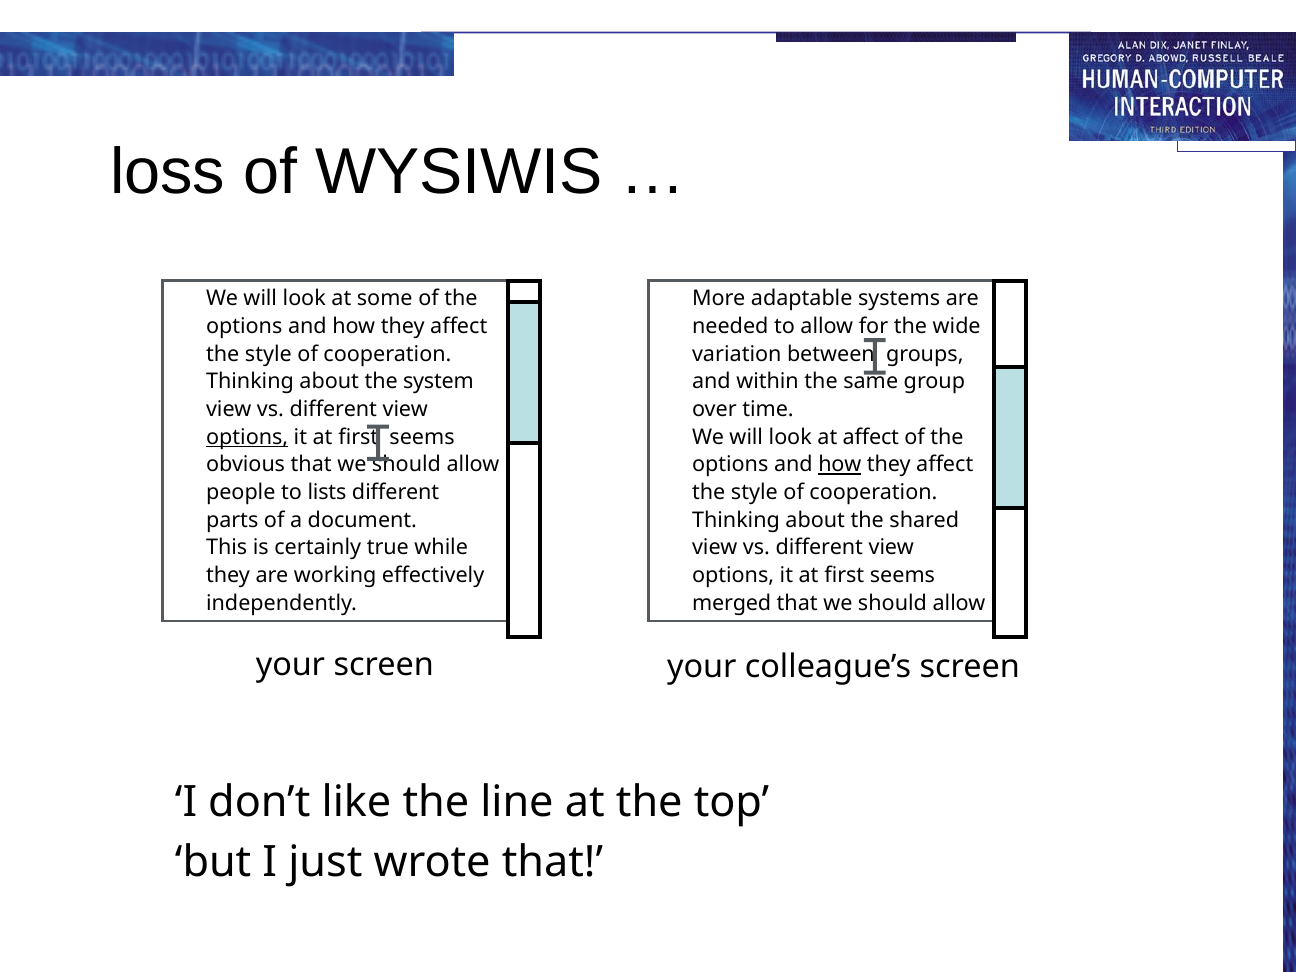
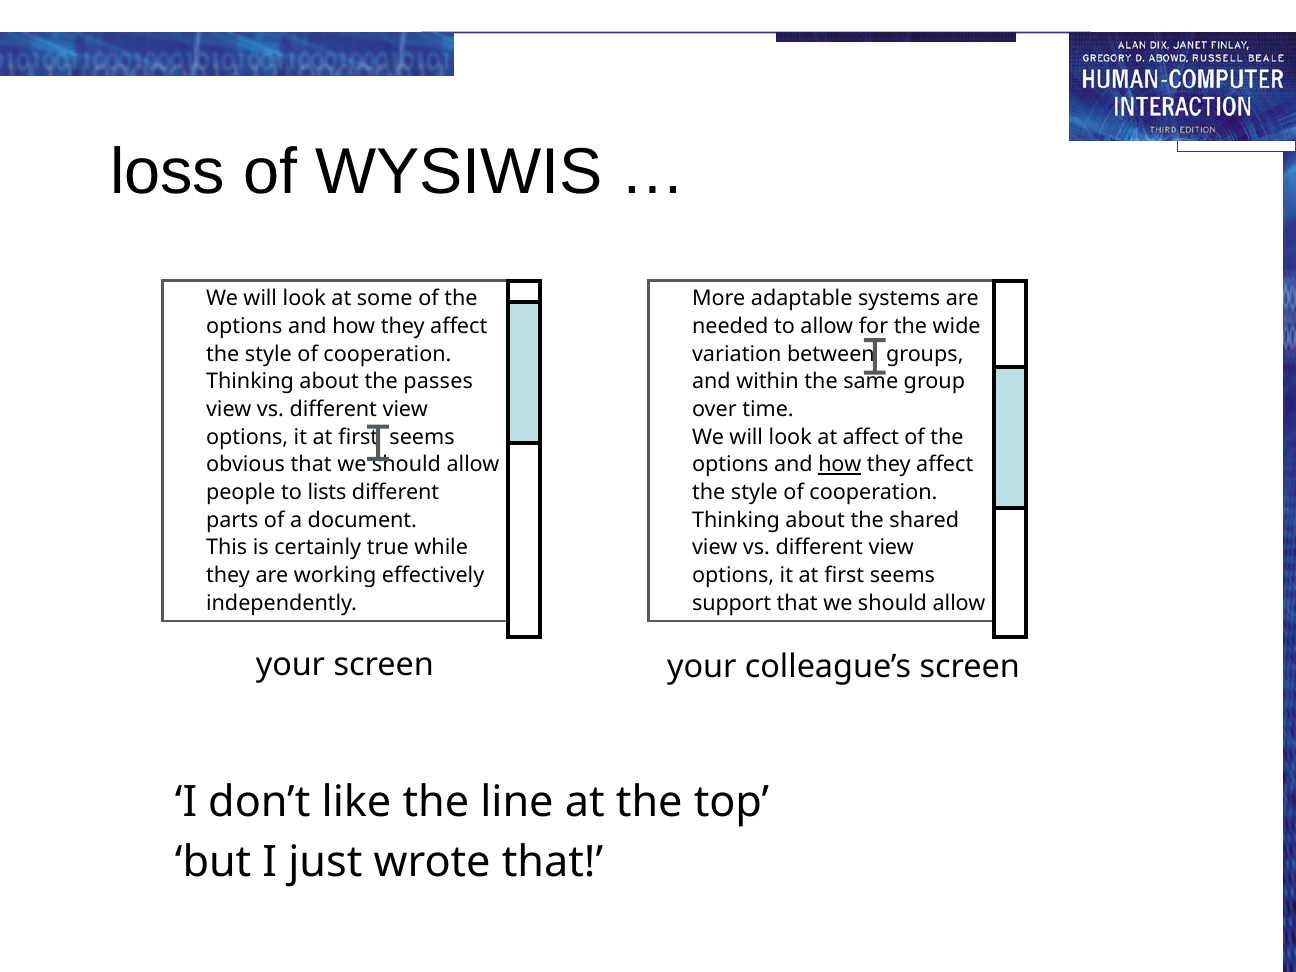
system: system -> passes (438, 382)
options underline: present -> none (247, 437)
merged: merged -> support (732, 603)
